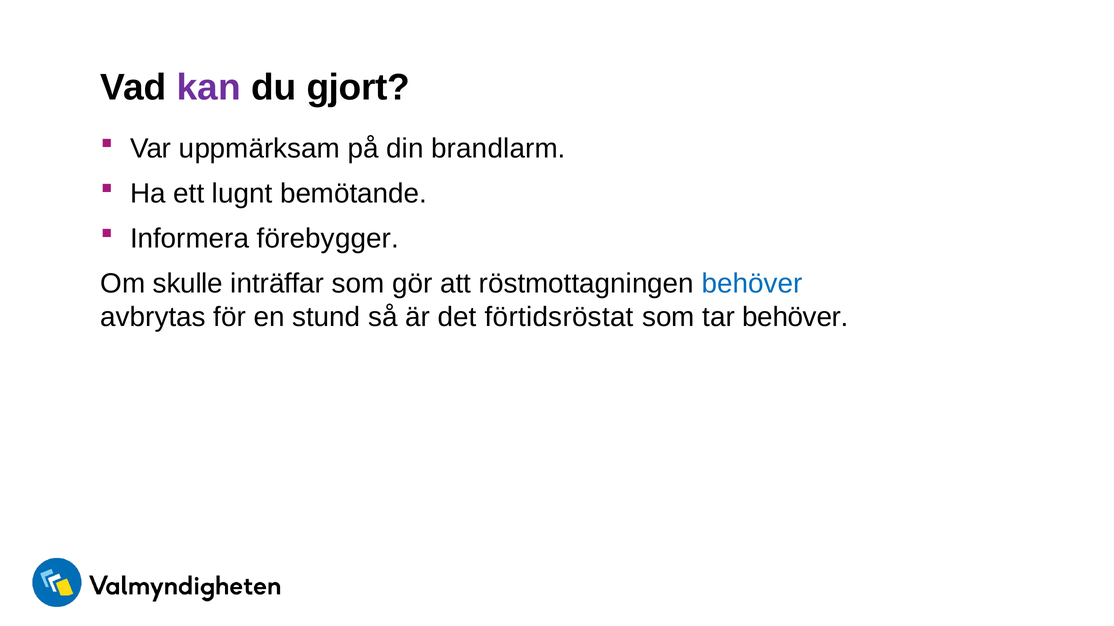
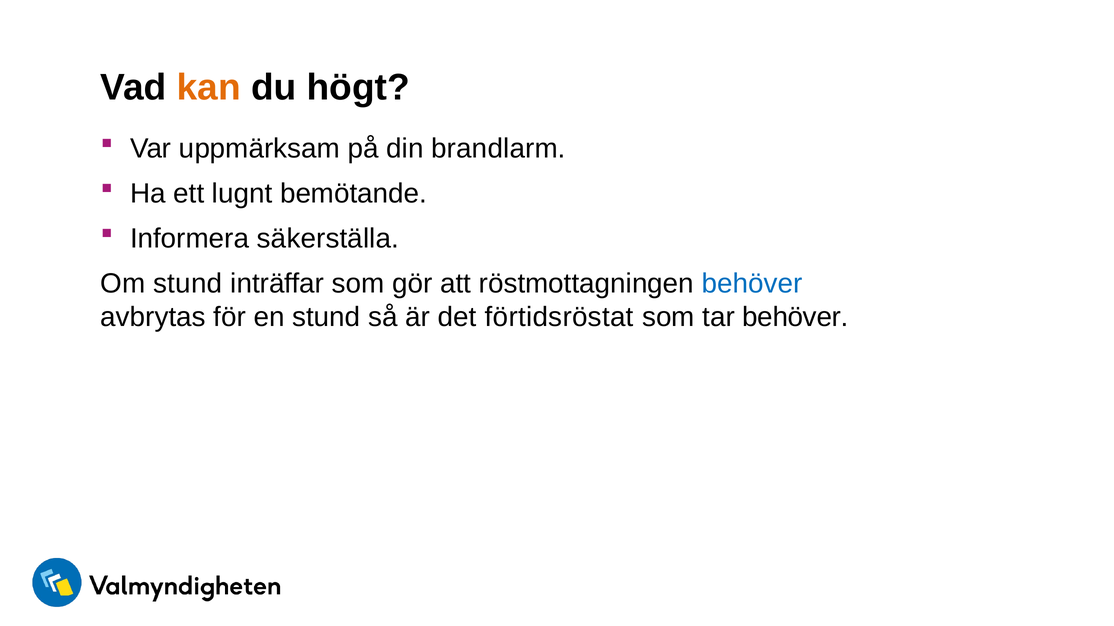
kan colour: purple -> orange (209, 88)
gjort: gjort -> högt (358, 88)
förebygger: förebygger -> säkerställa (328, 239)
Om skulle: skulle -> stund (188, 284)
